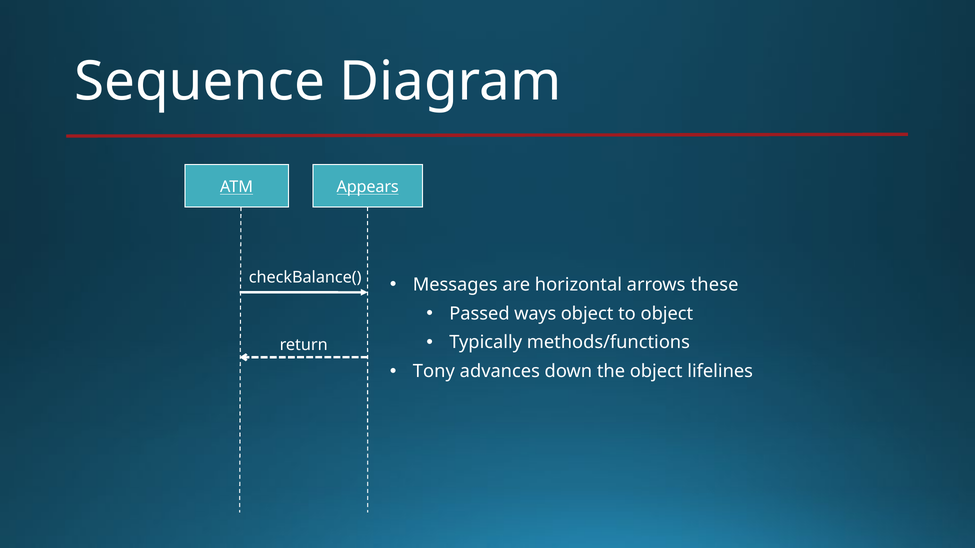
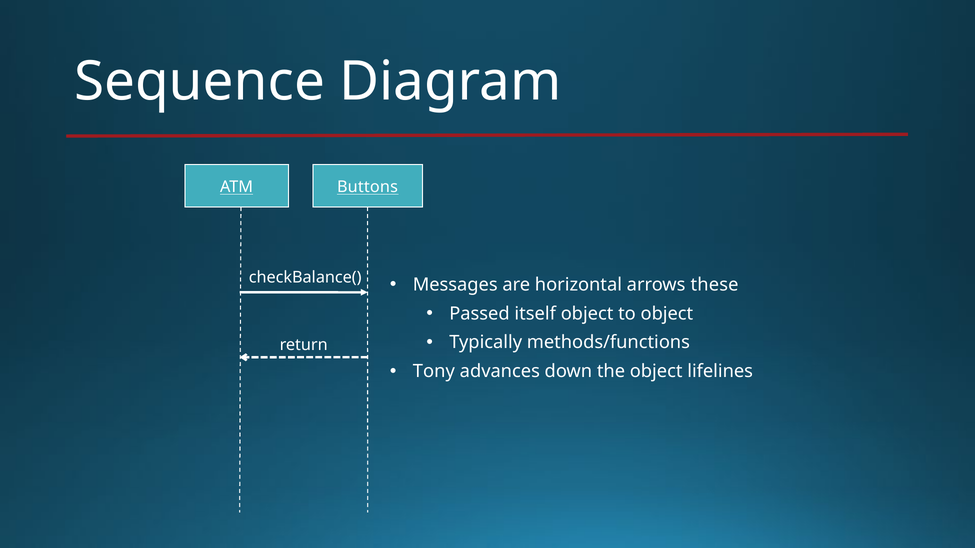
Appears: Appears -> Buttons (367, 187)
ways: ways -> itself (535, 314)
